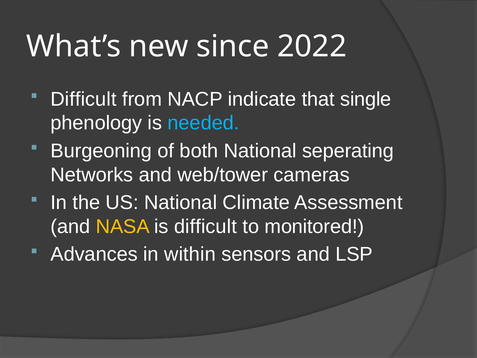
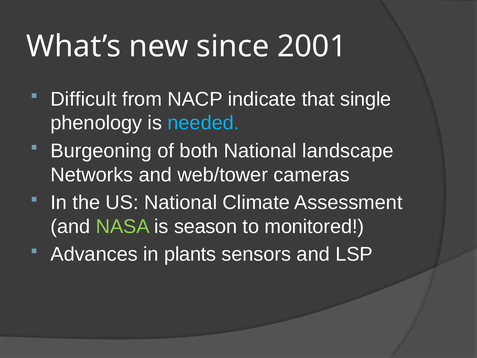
2022: 2022 -> 2001 (312, 46)
seperating: seperating -> landscape (348, 151)
NASA colour: yellow -> light green (123, 226)
is difficult: difficult -> season (206, 226)
within: within -> plants (190, 254)
